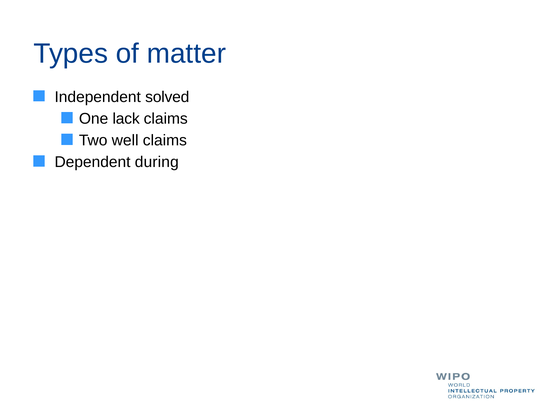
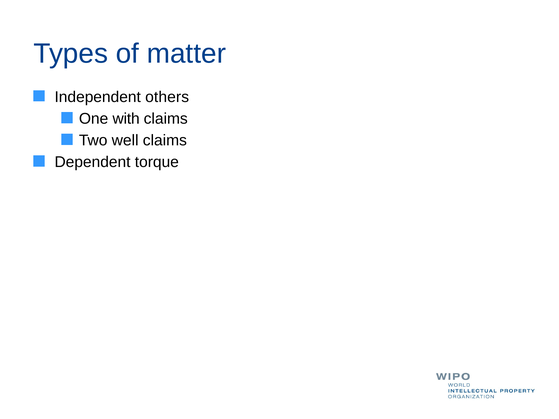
solved: solved -> others (167, 97)
lack: lack -> with (126, 119)
during: during -> torque (157, 162)
